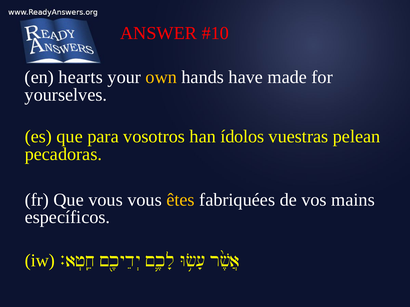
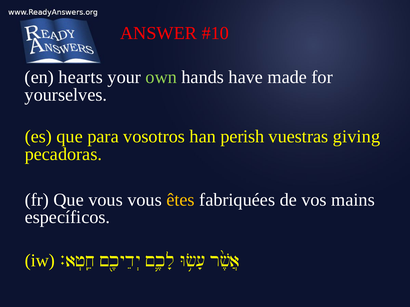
own colour: yellow -> light green (161, 77)
ídolos: ídolos -> perish (242, 137)
pelean: pelean -> giving (357, 137)
